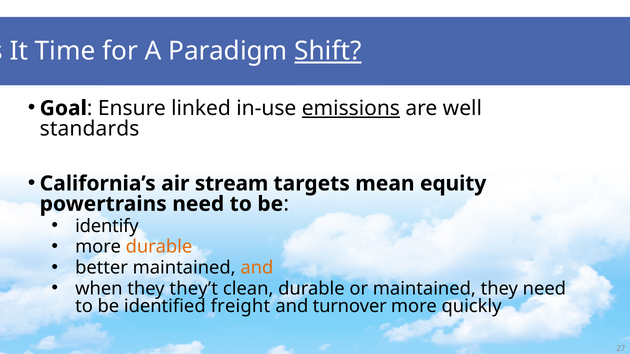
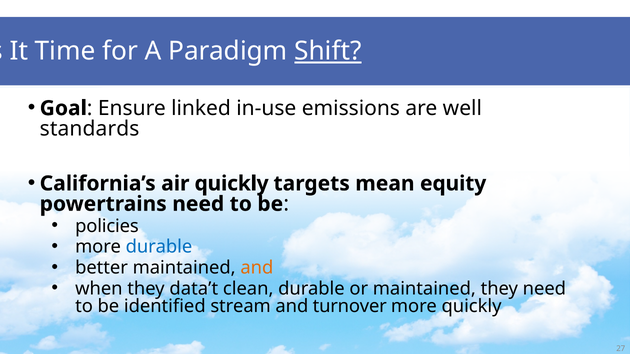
emissions underline: present -> none (351, 108)
air stream: stream -> quickly (232, 184)
identify: identify -> policies (107, 226)
durable colour: orange -> blue (159, 247)
they’t: they’t -> data’t (194, 289)
freight: freight -> stream (241, 307)
